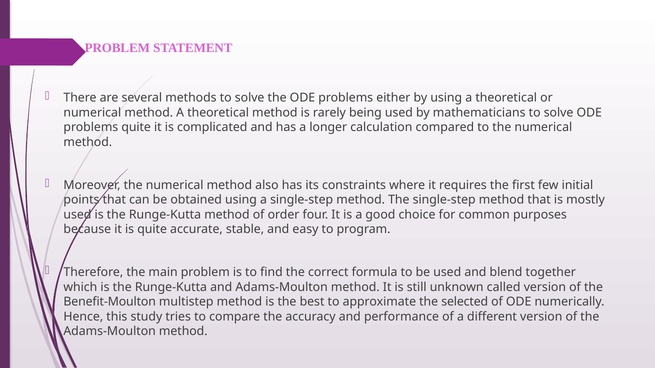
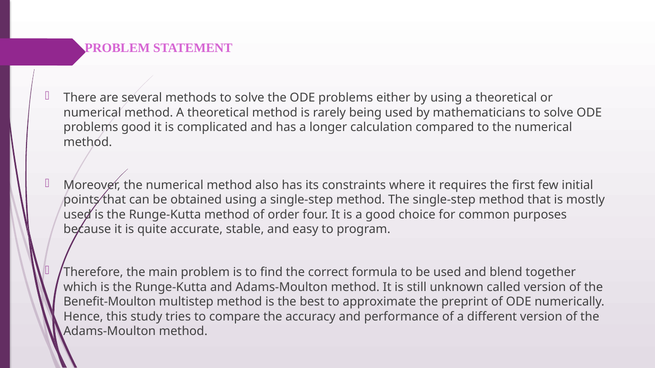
problems quite: quite -> good (136, 128)
selected: selected -> preprint (465, 302)
